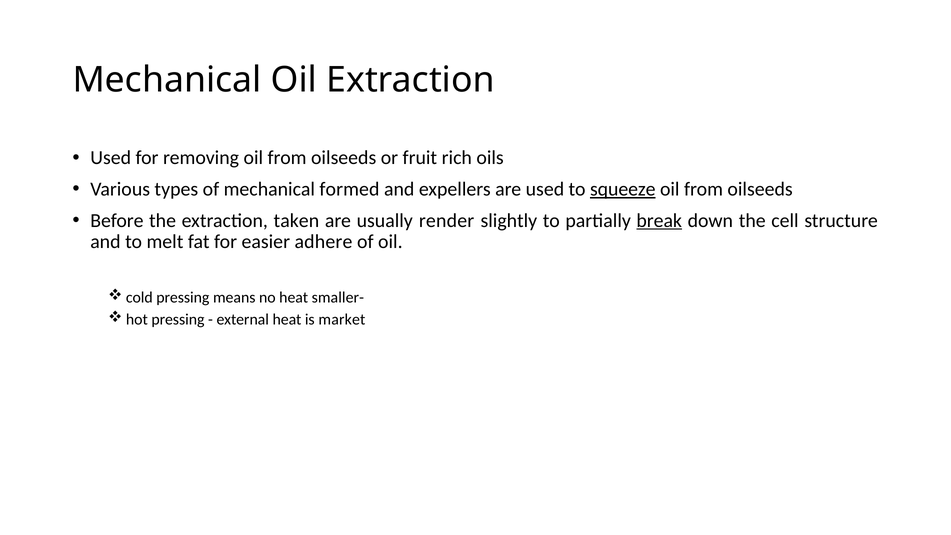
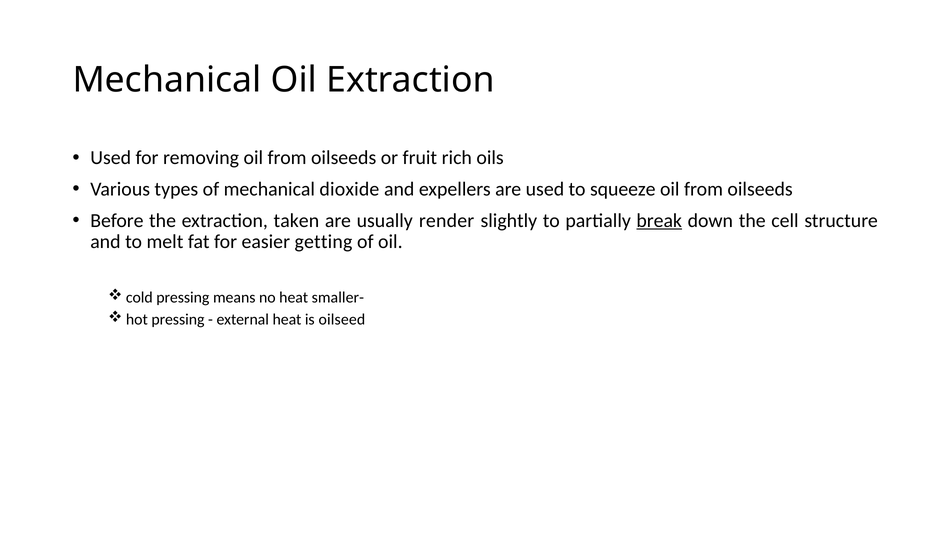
formed: formed -> dioxide (349, 189)
squeeze underline: present -> none (623, 189)
adhere: adhere -> getting (323, 242)
market: market -> oilseed (342, 319)
